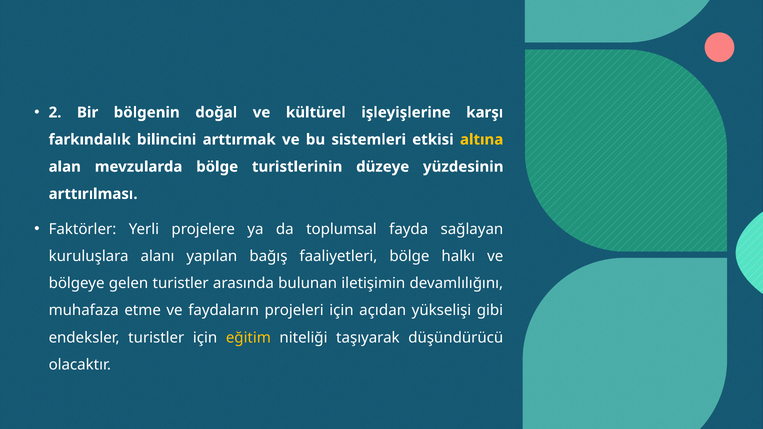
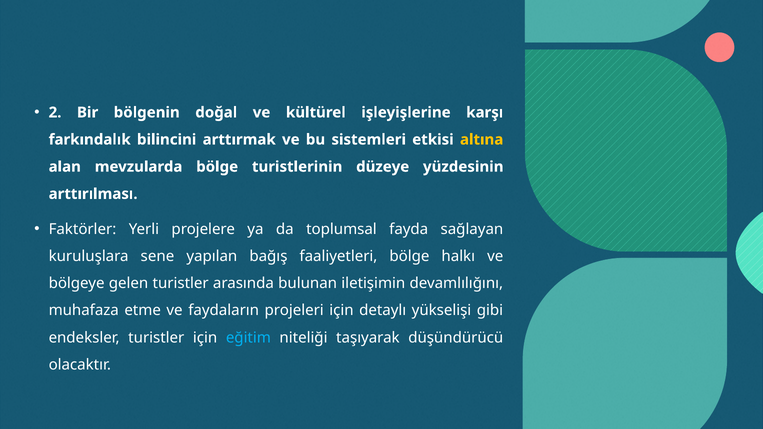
alanı: alanı -> sene (157, 256)
açıdan: açıdan -> detaylı (383, 311)
eğitim colour: yellow -> light blue (248, 338)
